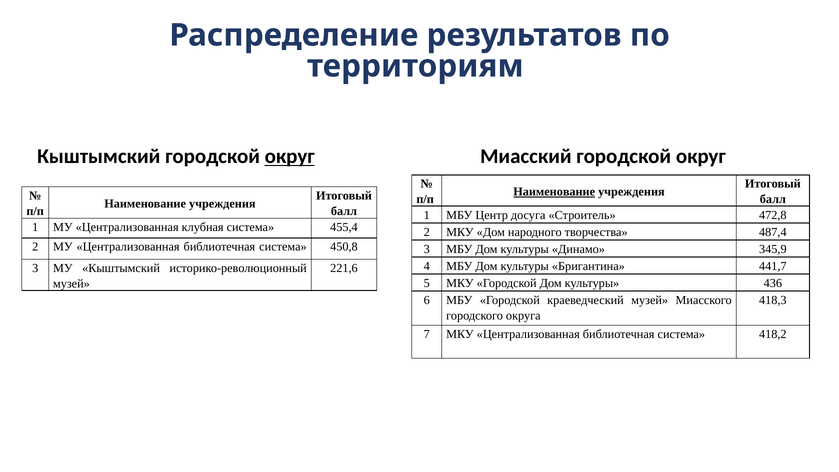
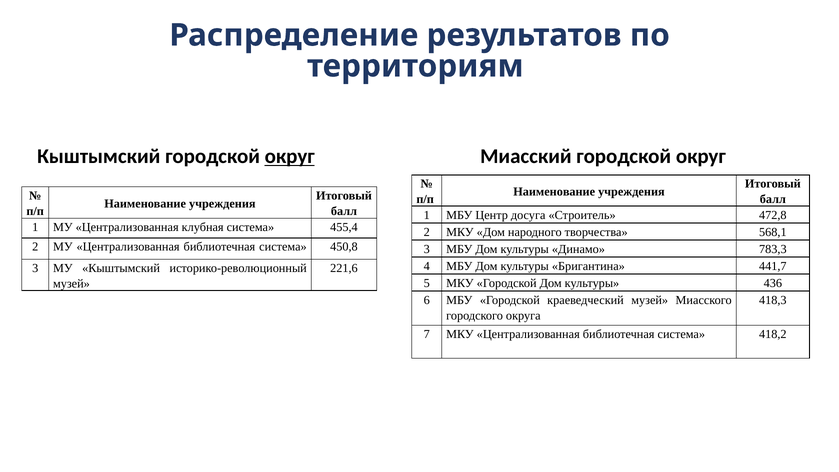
Наименование underline: present -> none (554, 192)
487,4: 487,4 -> 568,1 (773, 232)
345,9: 345,9 -> 783,3 (773, 249)
